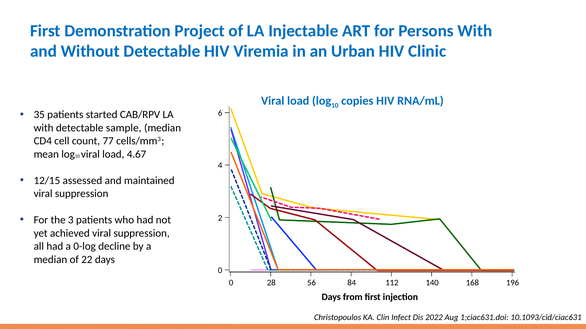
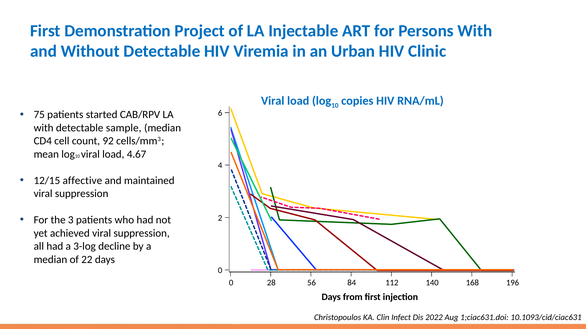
35: 35 -> 75 (39, 115)
77: 77 -> 92 (108, 141)
assessed: assessed -> affective (82, 181)
0-log: 0-log -> 3-log (85, 247)
